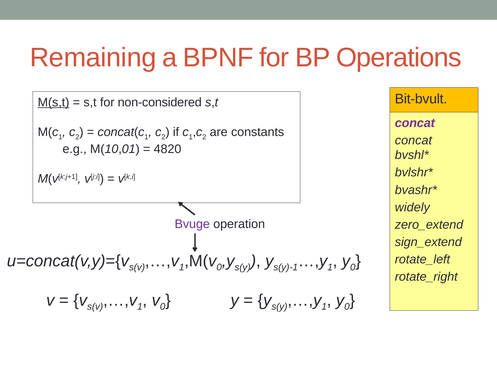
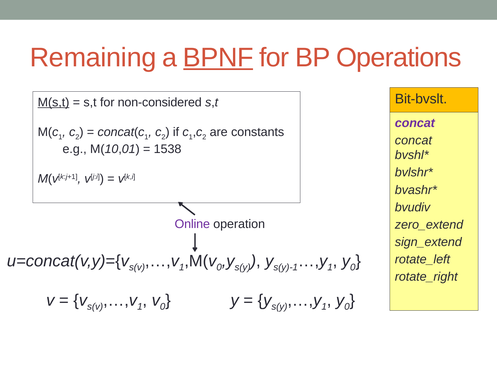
BPNF underline: none -> present (218, 58)
Bit-bvult: Bit-bvult -> Bit-bvslt (421, 99)
4820: 4820 -> 1538 (168, 149)
widely: widely -> bvudiv (413, 208)
Bvuge: Bvuge -> Online (192, 225)
